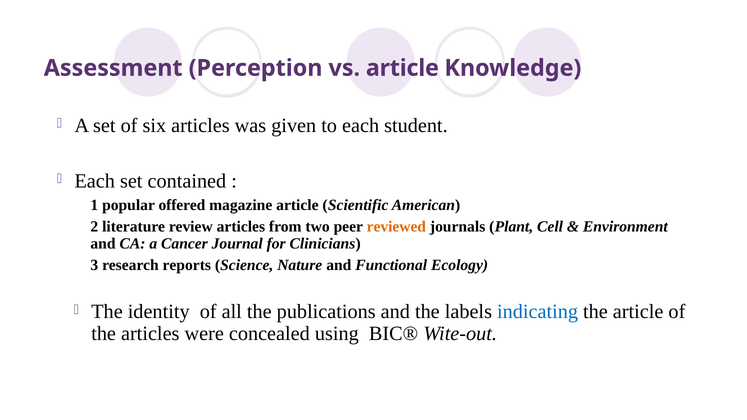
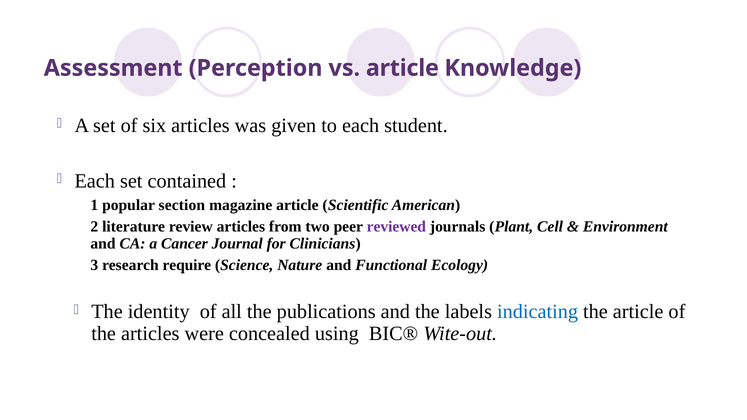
offered: offered -> section (182, 205)
reviewed colour: orange -> purple (396, 227)
reports: reports -> require (187, 265)
